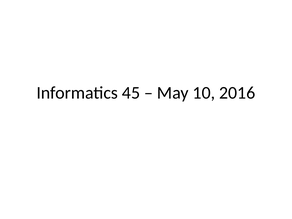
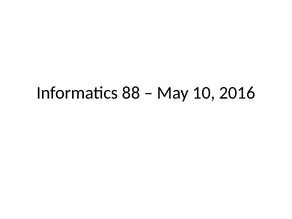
45: 45 -> 88 (131, 93)
